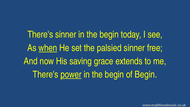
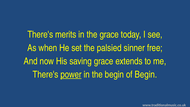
There's sinner: sinner -> merits (66, 35)
begin: begin -> grace (109, 35)
when underline: present -> none (48, 48)
